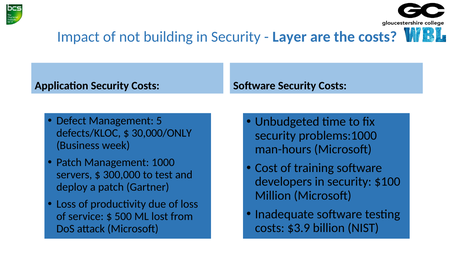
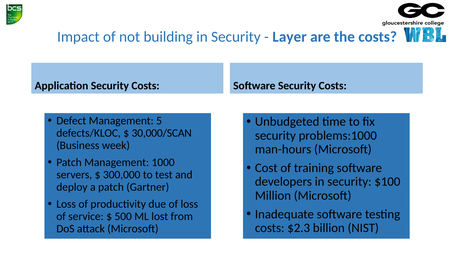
30,000/ONLY: 30,000/ONLY -> 30,000/SCAN (162, 133)
$3.9: $3.9 -> $2.3 (299, 227)
